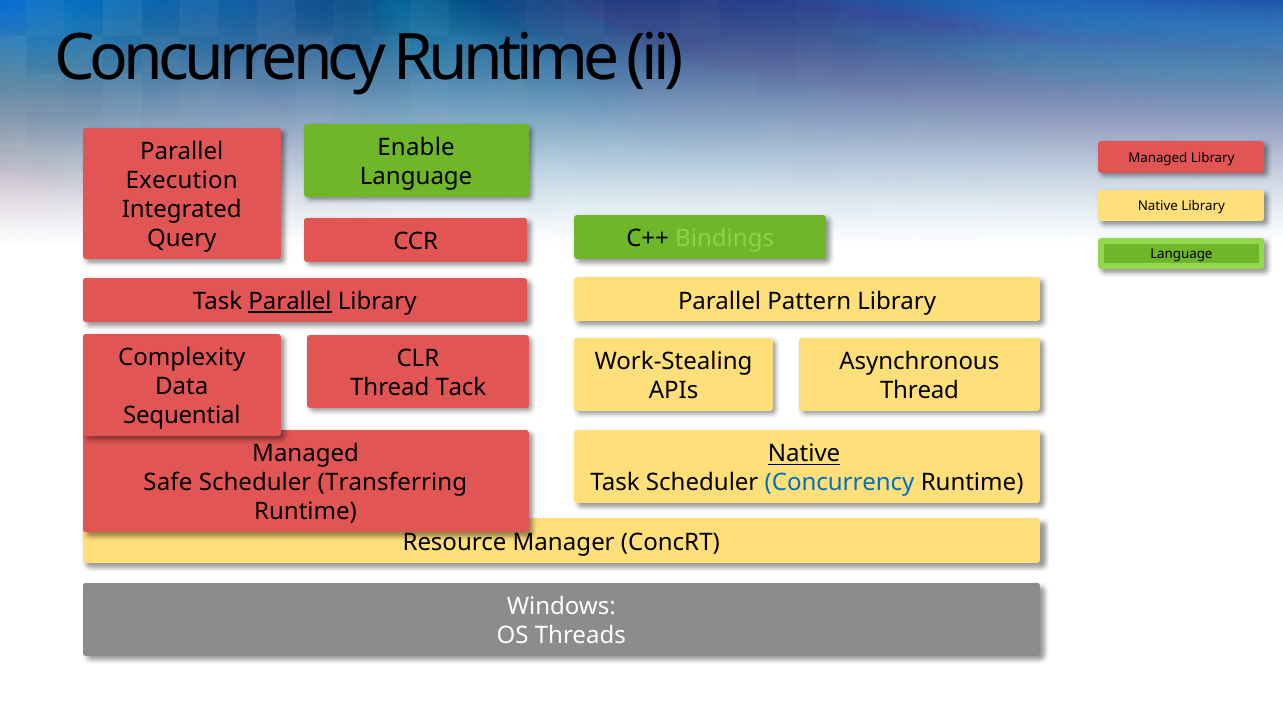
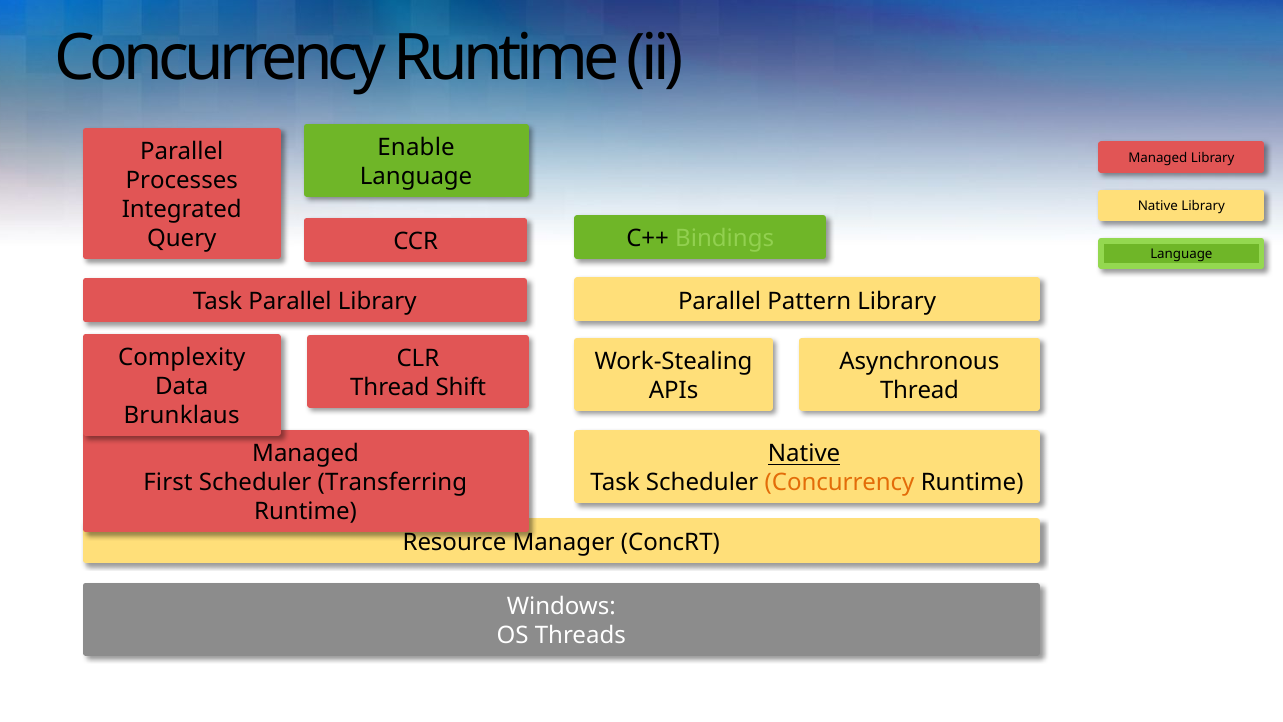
Execution: Execution -> Processes (182, 181)
Parallel underline: present -> none (290, 302)
Tack: Tack -> Shift (461, 387)
Sequential: Sequential -> Brunklaus (182, 415)
Safe: Safe -> First (168, 483)
Concurrency colour: blue -> orange (840, 483)
